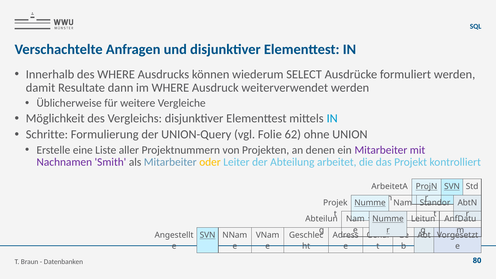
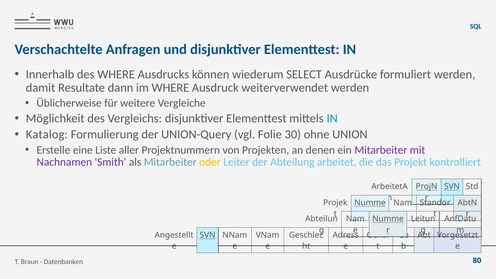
Schritte: Schritte -> Katalog (47, 135)
62: 62 -> 30 (293, 135)
